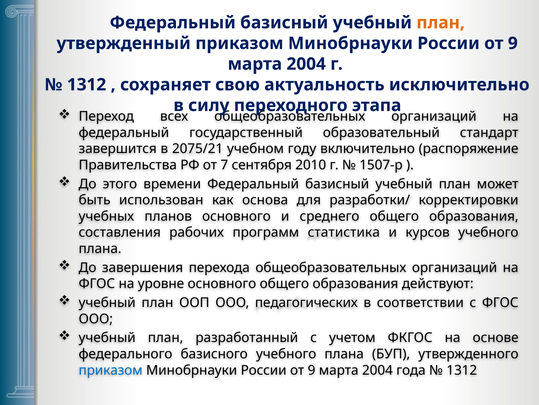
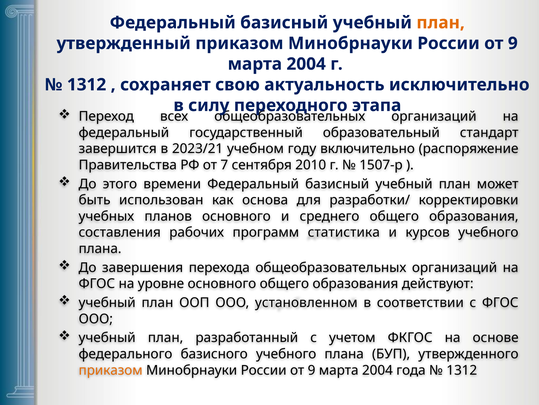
2075/21: 2075/21 -> 2023/21 (198, 149)
педагогических: педагогических -> установленном (306, 302)
приказом colour: blue -> orange (111, 370)
